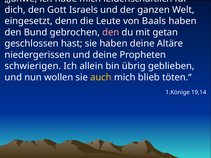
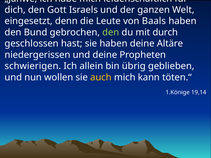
den colour: pink -> light green (111, 32)
getan: getan -> durch (165, 32)
blieb: blieb -> kann (149, 77)
